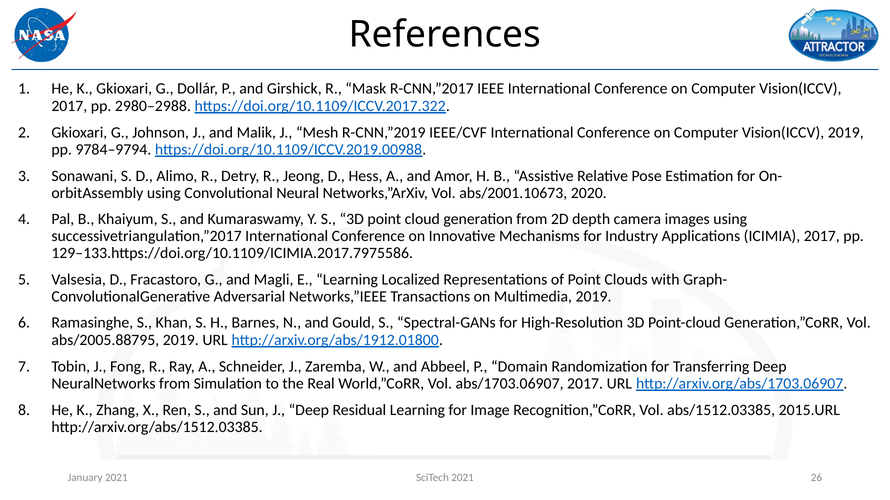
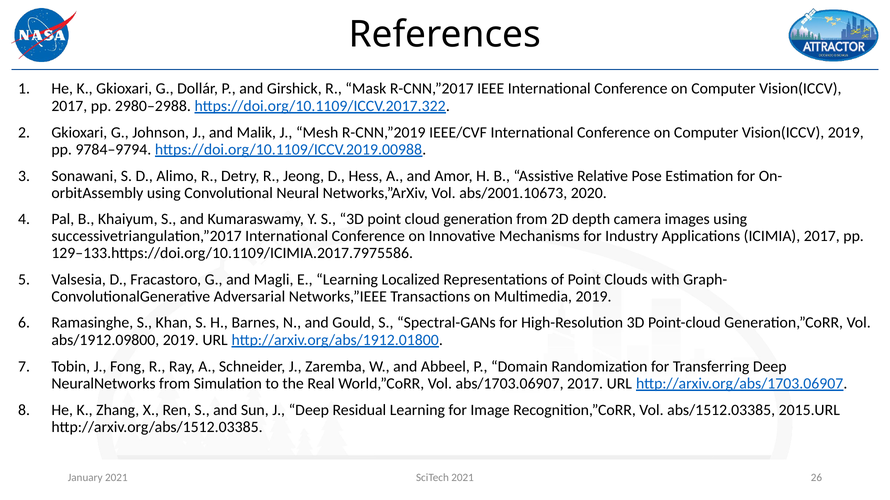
abs/2005.88795: abs/2005.88795 -> abs/1912.09800 (105, 340)
